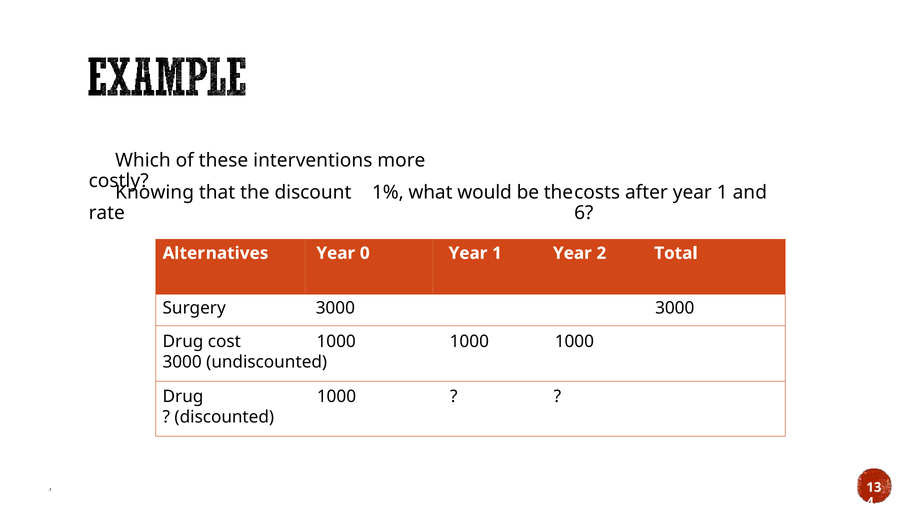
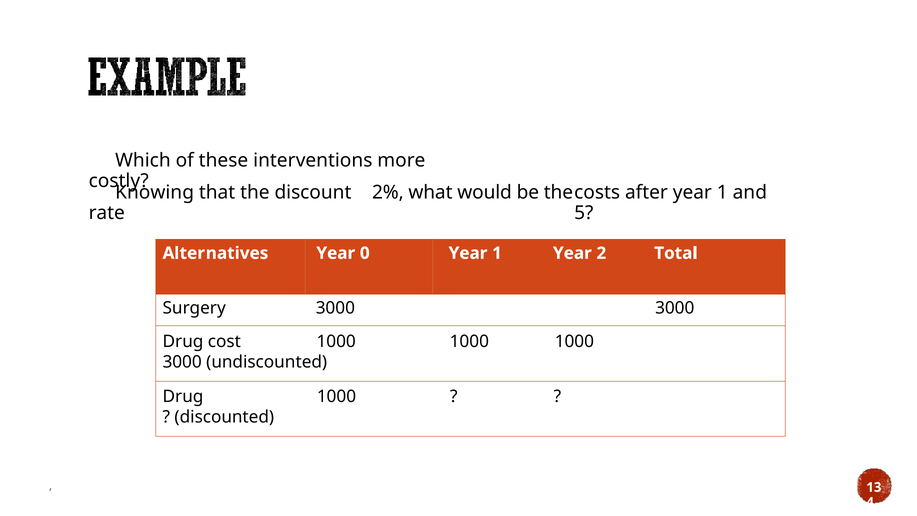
1%: 1% -> 2% (388, 192)
6: 6 -> 5 (584, 213)
